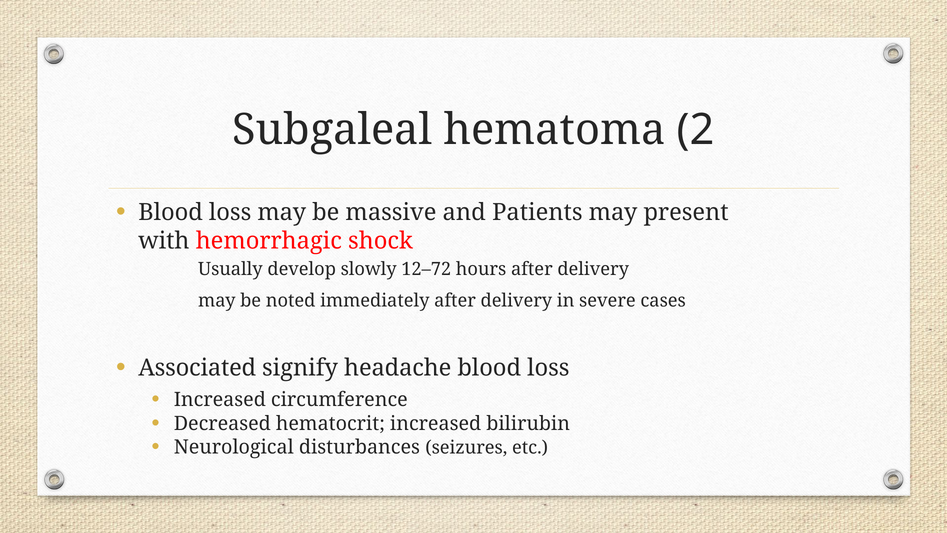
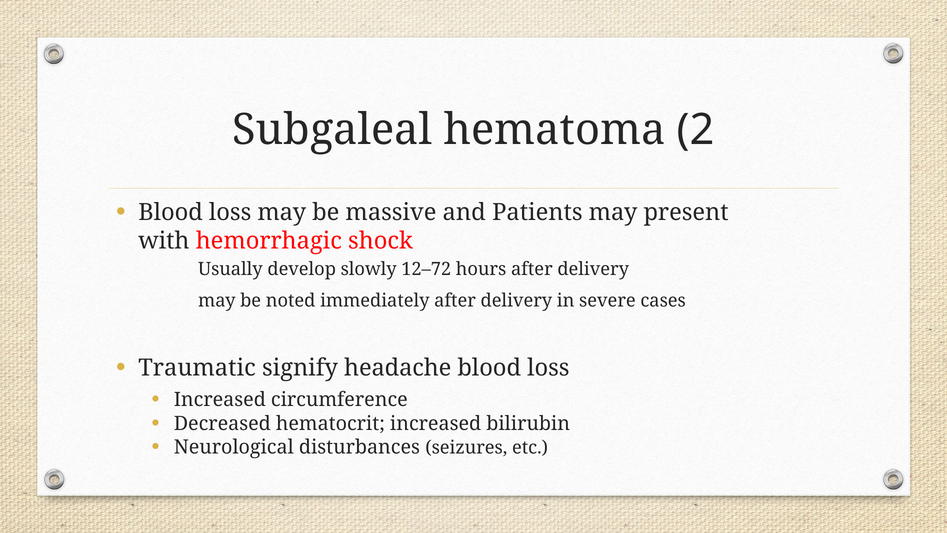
Associated: Associated -> Traumatic (197, 368)
